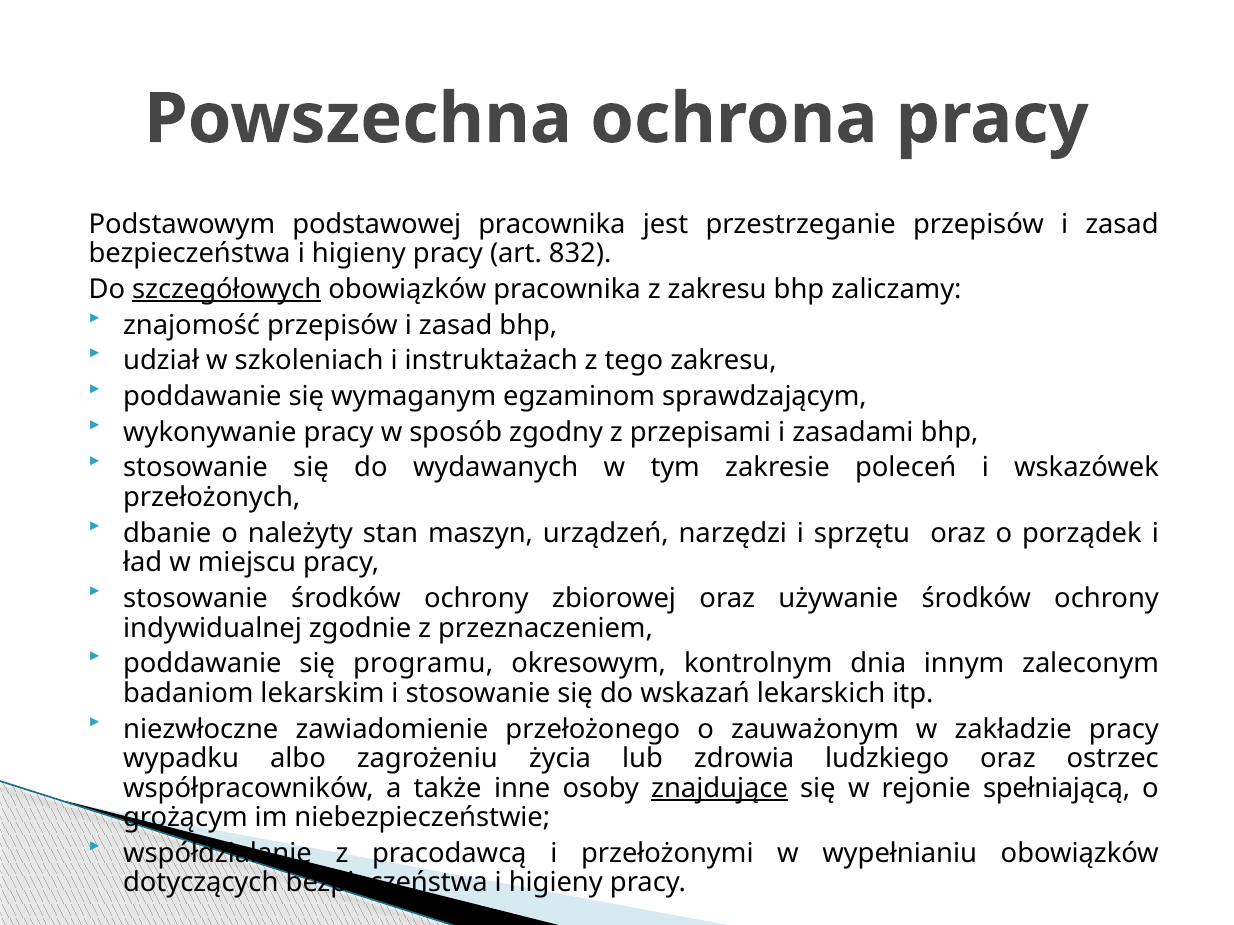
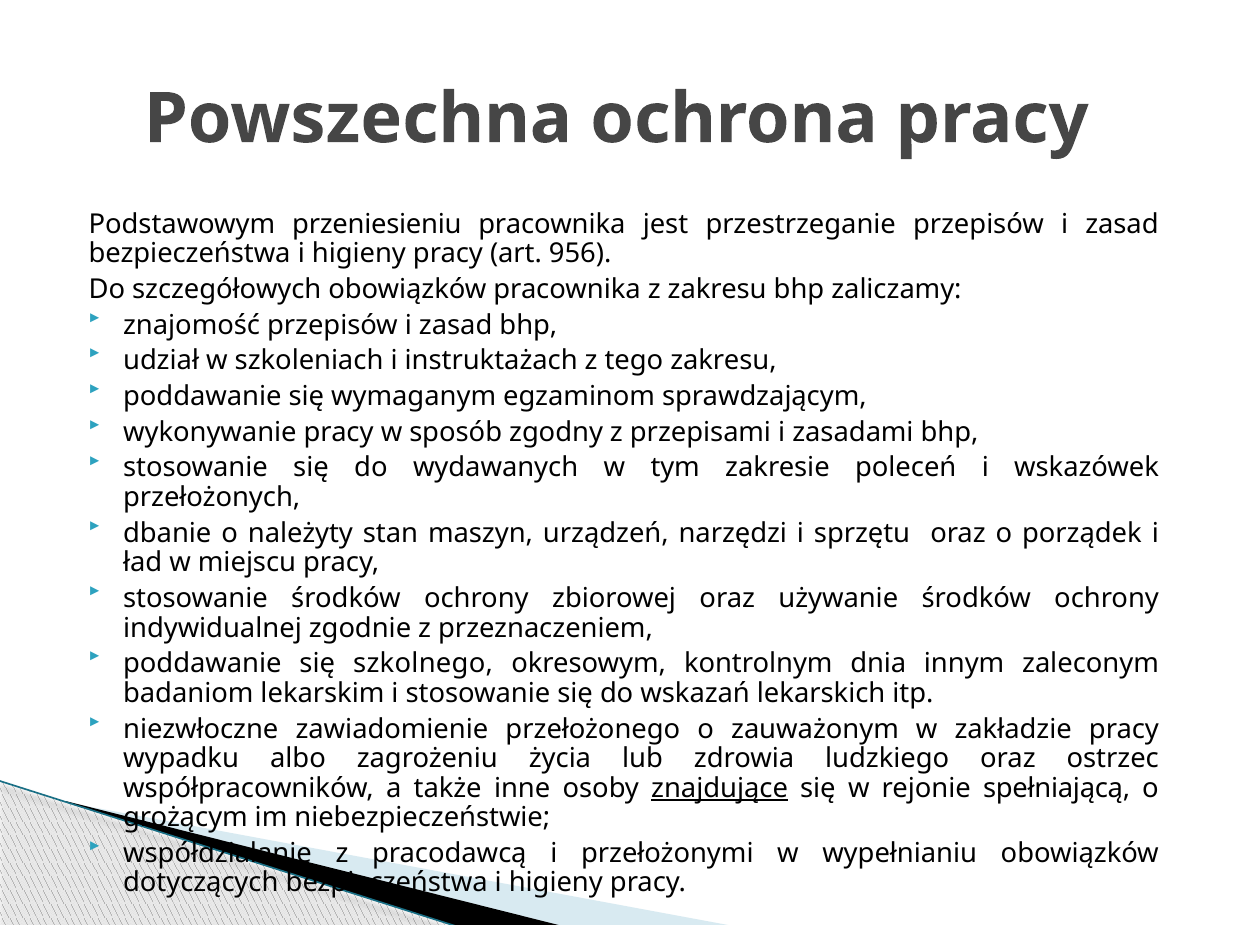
podstawowej: podstawowej -> przeniesieniu (377, 224)
832: 832 -> 956 (580, 254)
szczegółowych underline: present -> none (227, 290)
programu: programu -> szkolnego (423, 664)
